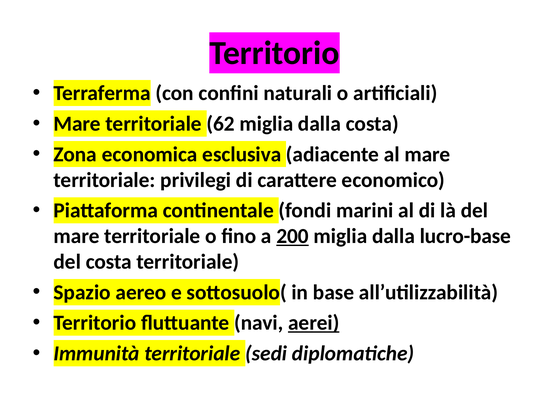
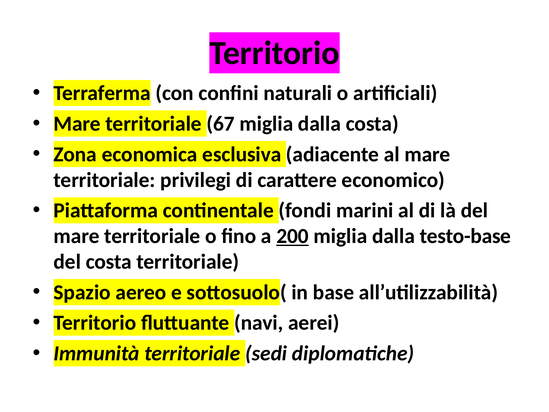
62: 62 -> 67 (221, 124)
lucro-base: lucro-base -> testo-base (465, 236)
aerei underline: present -> none (314, 323)
